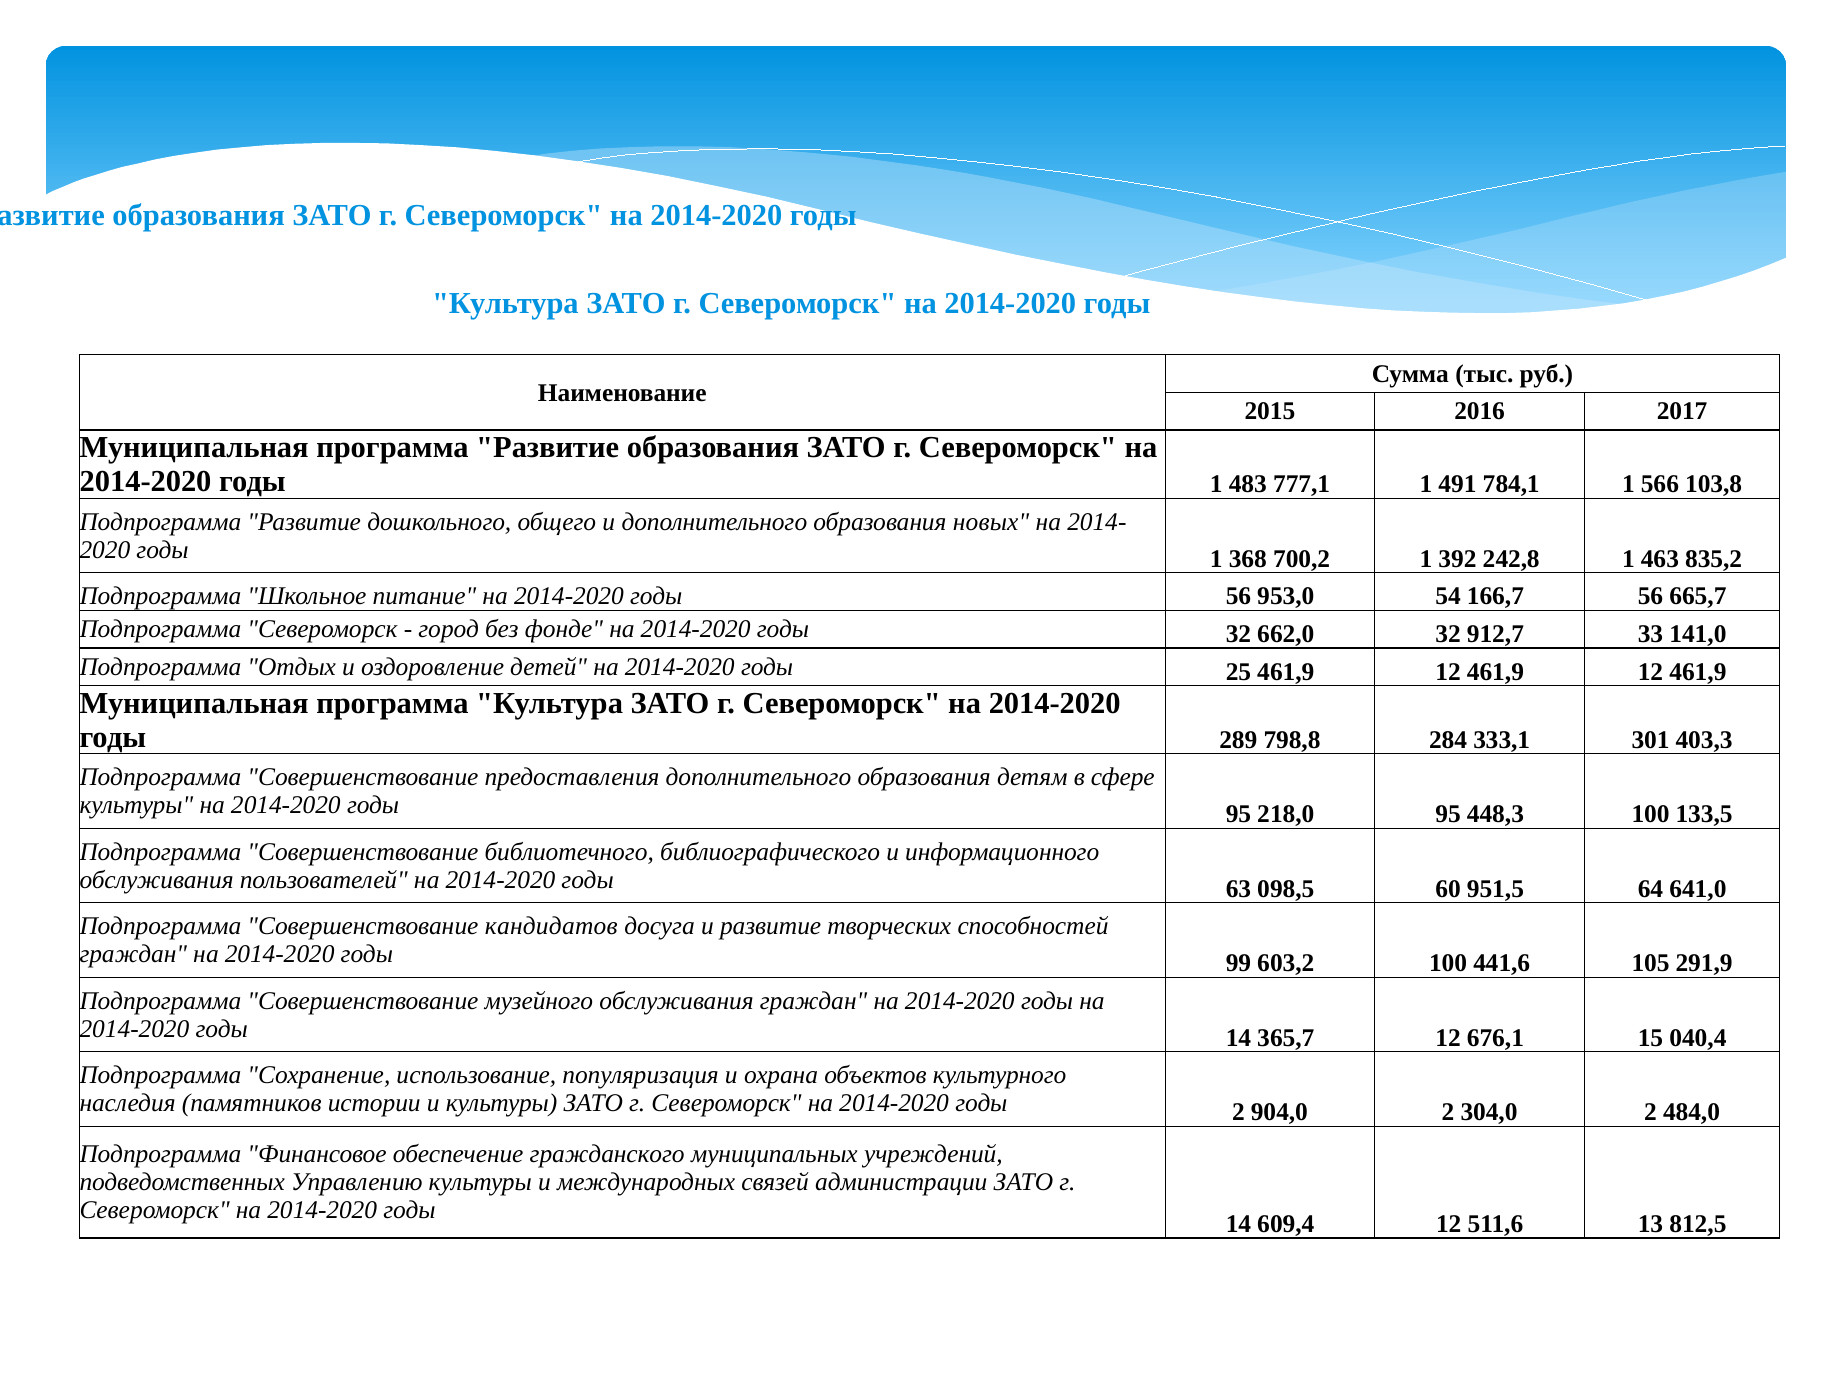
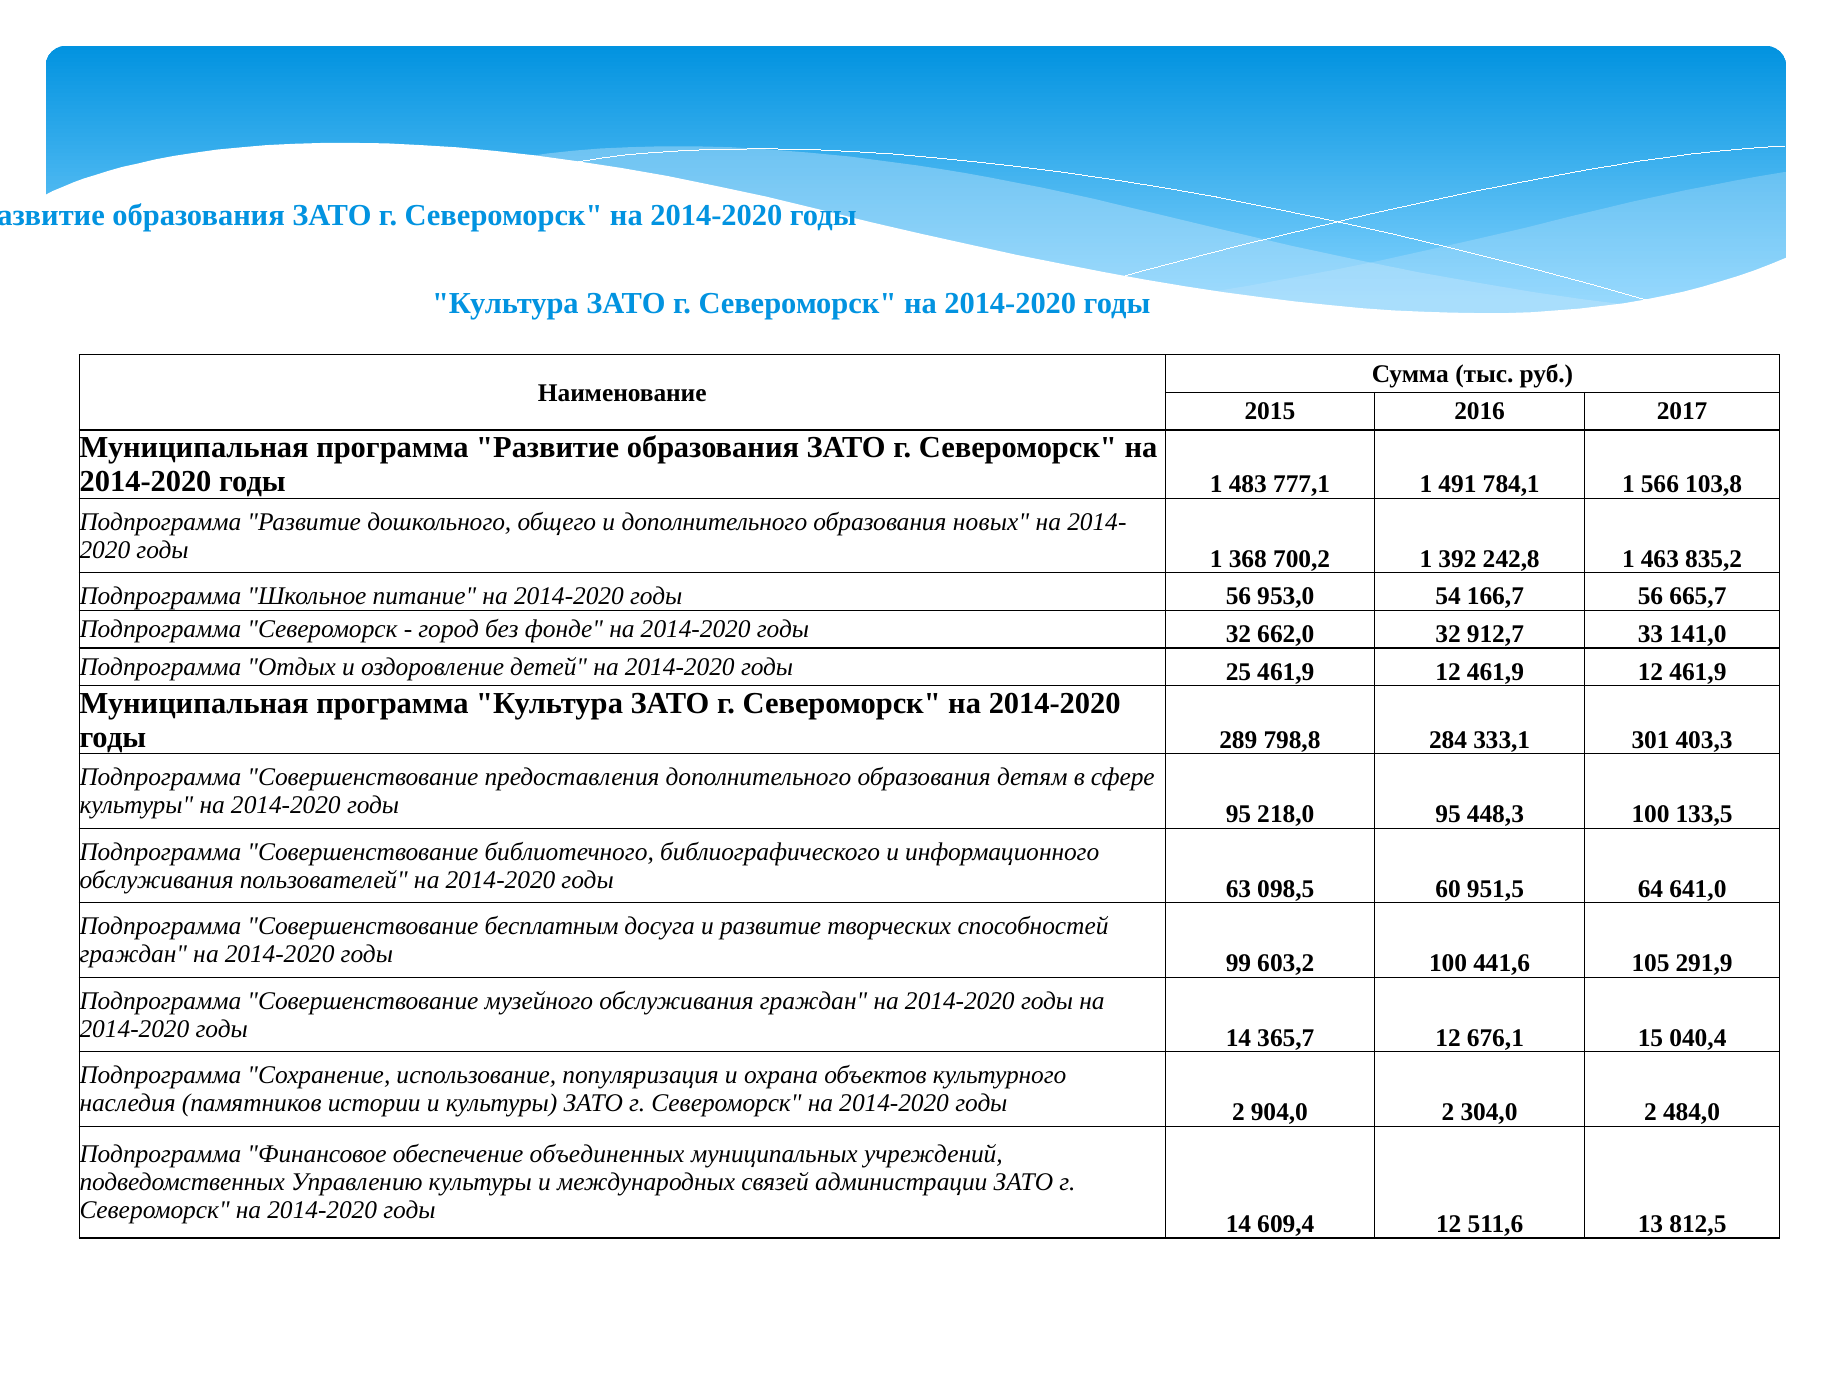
кандидатов: кандидатов -> бесплатным (552, 926)
гражданского: гражданского -> объединенных (607, 1154)
